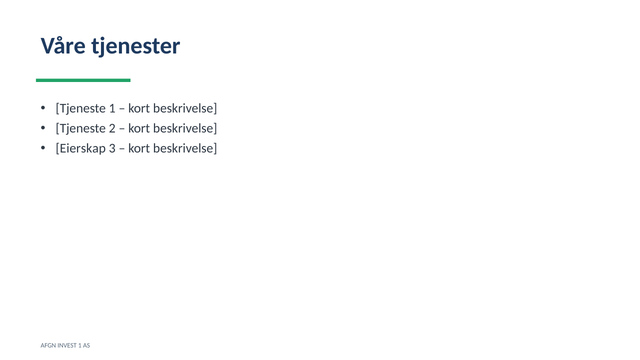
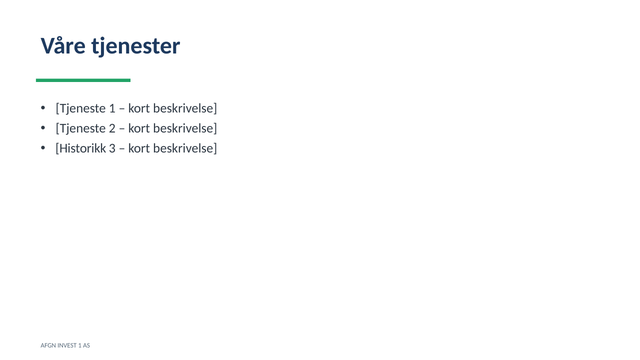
Eierskap: Eierskap -> Historikk (81, 148)
